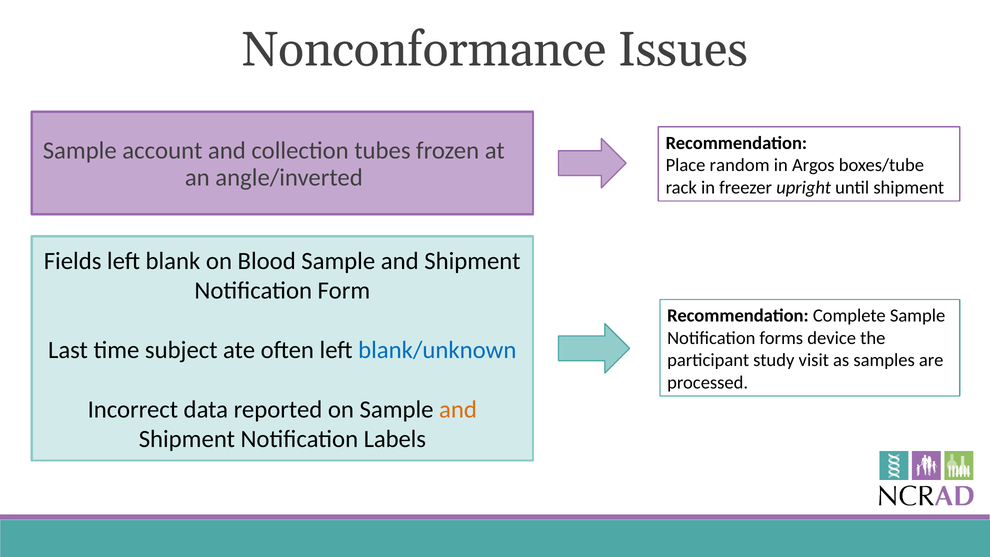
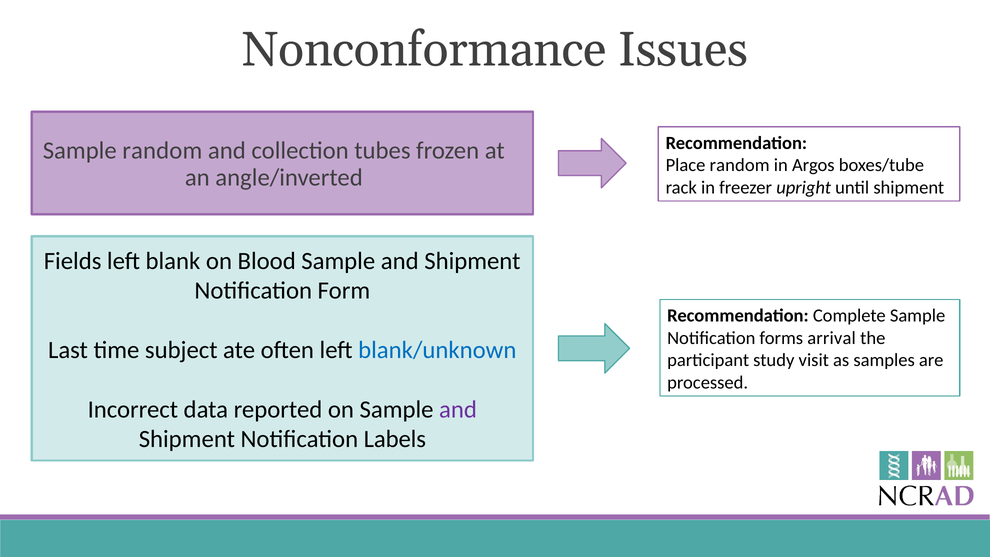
Sample account: account -> random (162, 151)
device: device -> arrival (832, 338)
and colour: orange -> purple (458, 409)
